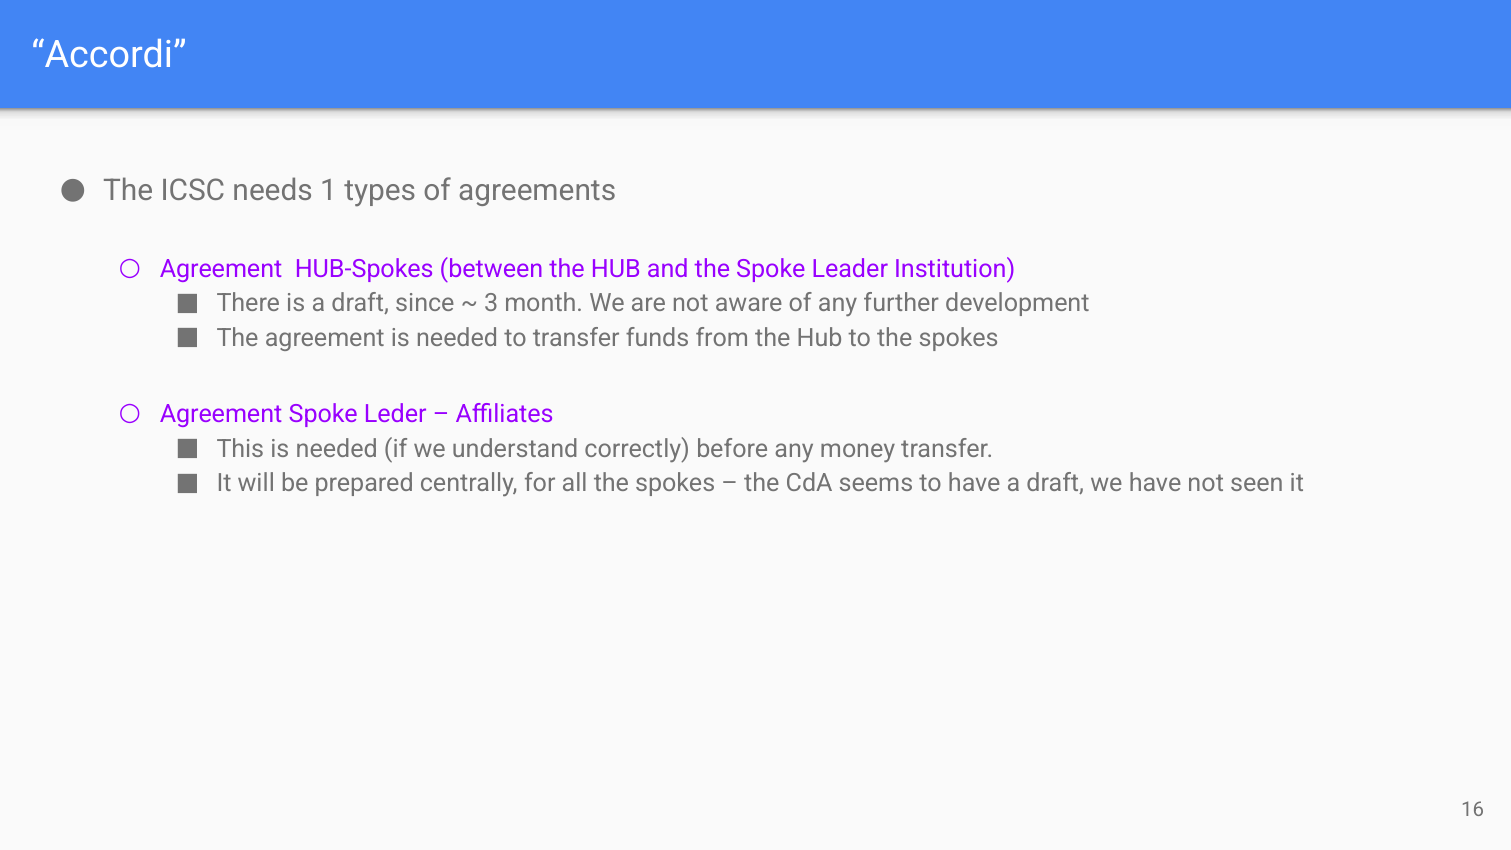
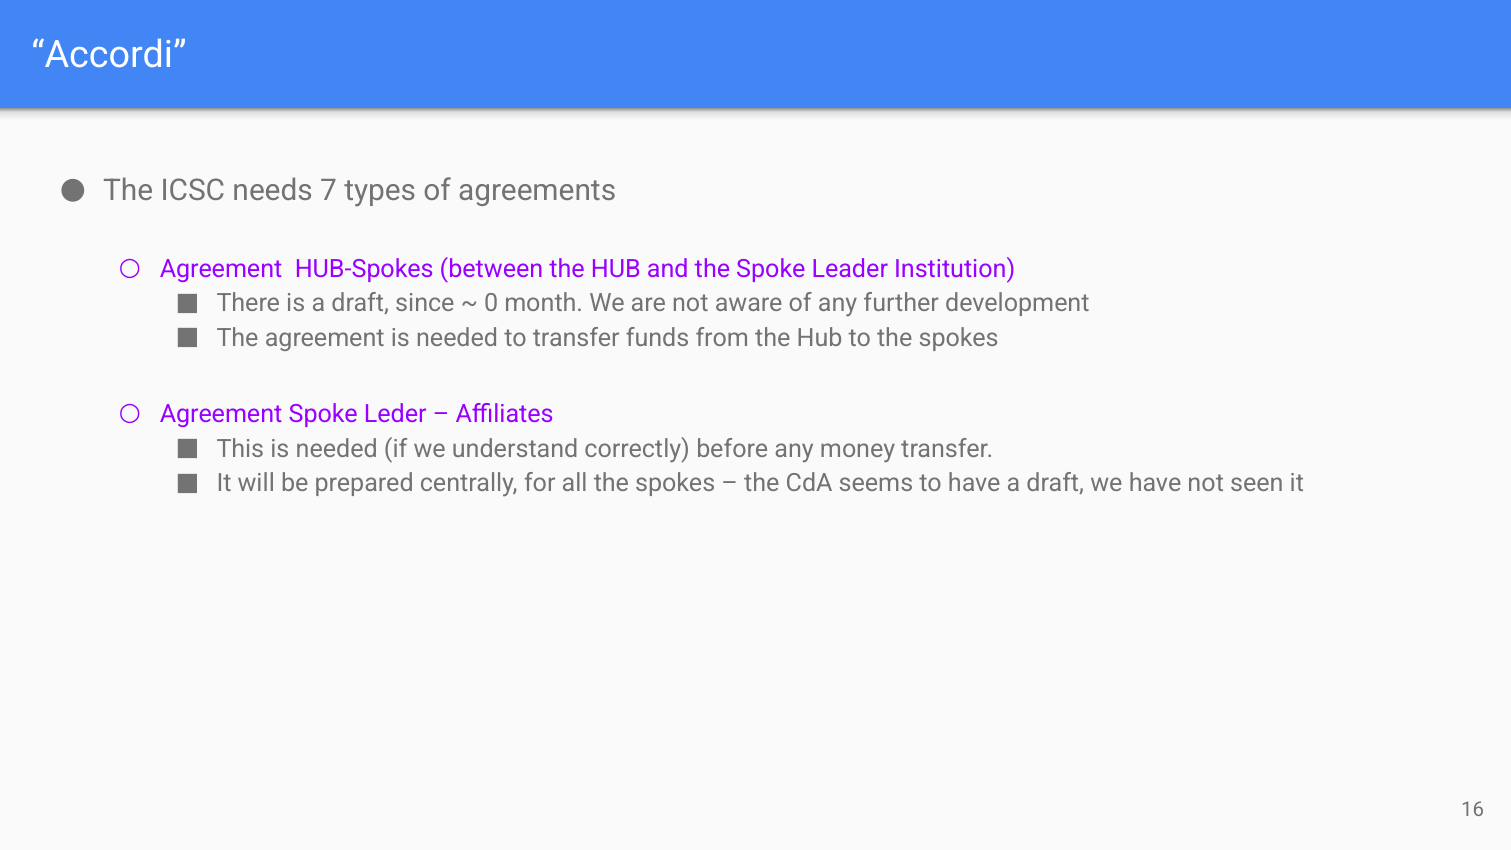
1: 1 -> 7 (329, 191)
3: 3 -> 0 (491, 304)
